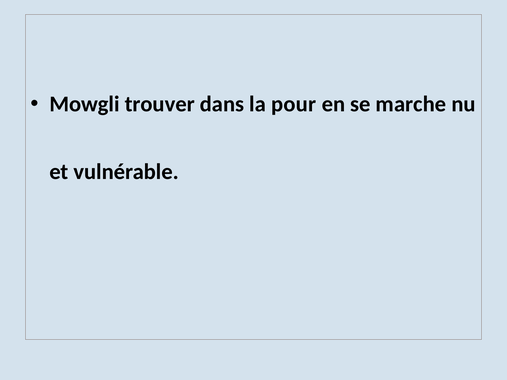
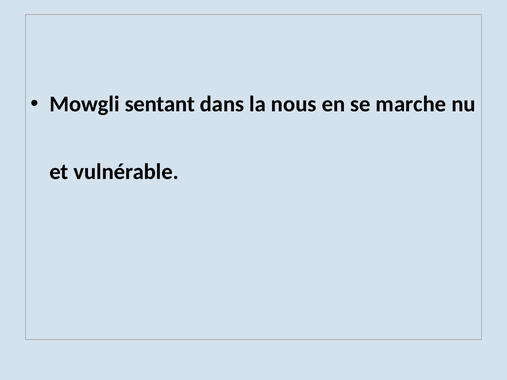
trouver: trouver -> sentant (160, 104)
pour: pour -> nous (294, 104)
